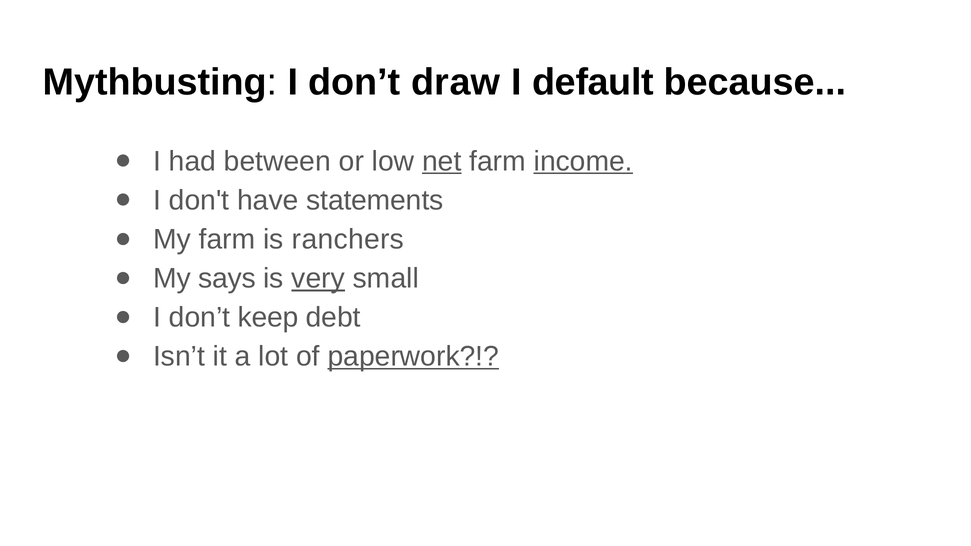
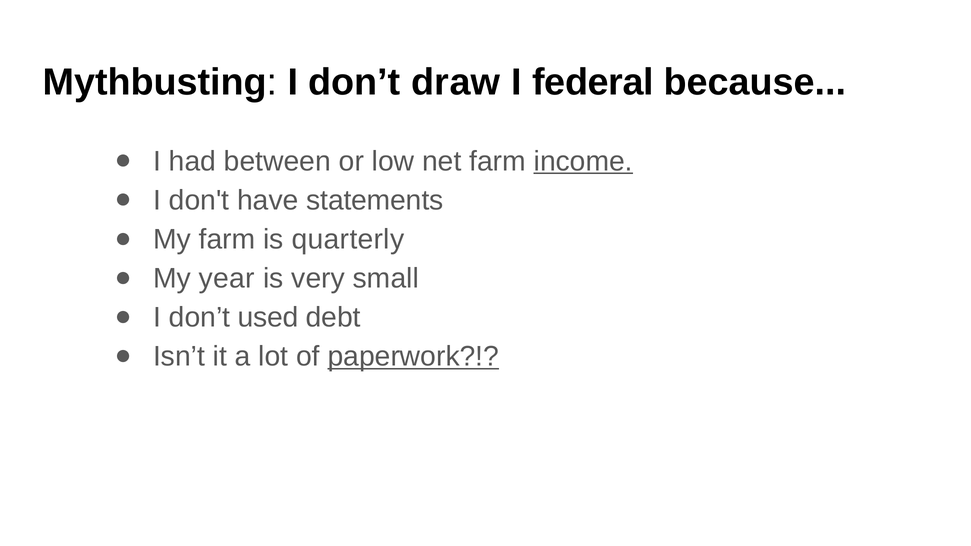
default: default -> federal (593, 82)
net underline: present -> none (442, 161)
ranchers: ranchers -> quarterly (348, 239)
says: says -> year (227, 278)
very underline: present -> none (318, 278)
keep: keep -> used (268, 318)
